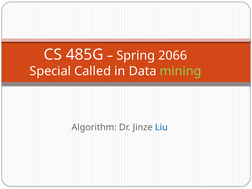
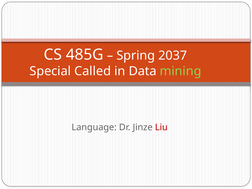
2066: 2066 -> 2037 (173, 55)
Algorithm: Algorithm -> Language (94, 127)
Liu colour: blue -> red (161, 127)
